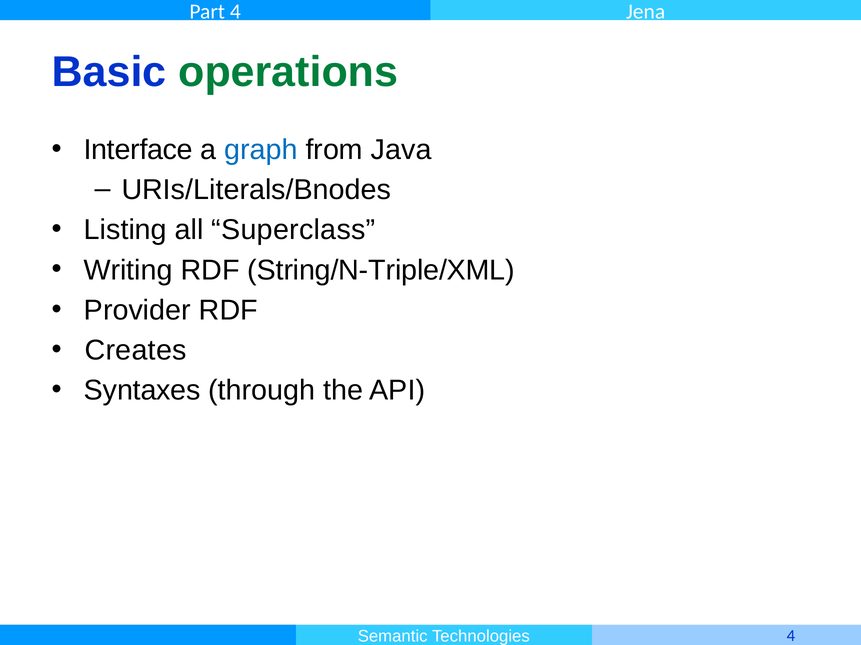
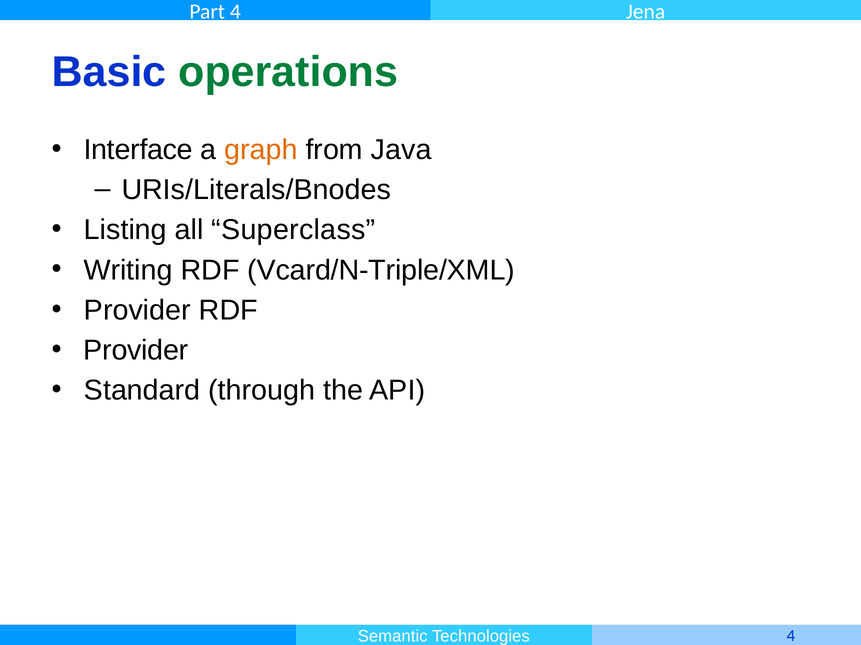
graph colour: blue -> orange (261, 150)
String/N-Triple/XML: String/N-Triple/XML -> Vcard/N-Triple/XML (381, 270)
Creates: Creates -> Provider (136, 351)
Syntaxes: Syntaxes -> Standard (142, 391)
